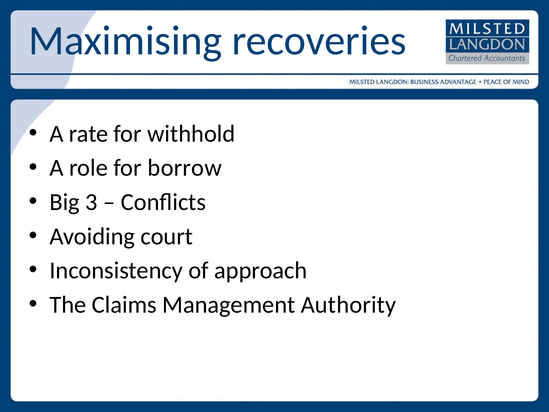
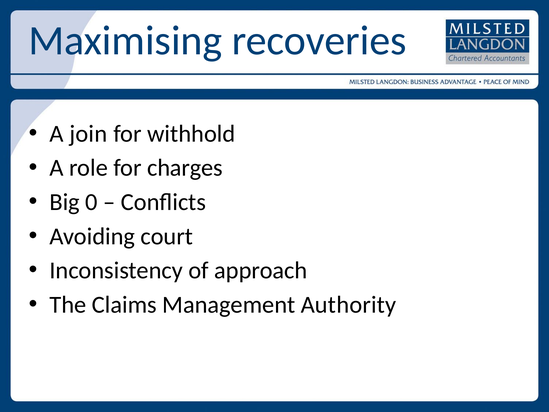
rate: rate -> join (88, 134)
borrow: borrow -> charges (185, 168)
3: 3 -> 0 (91, 202)
